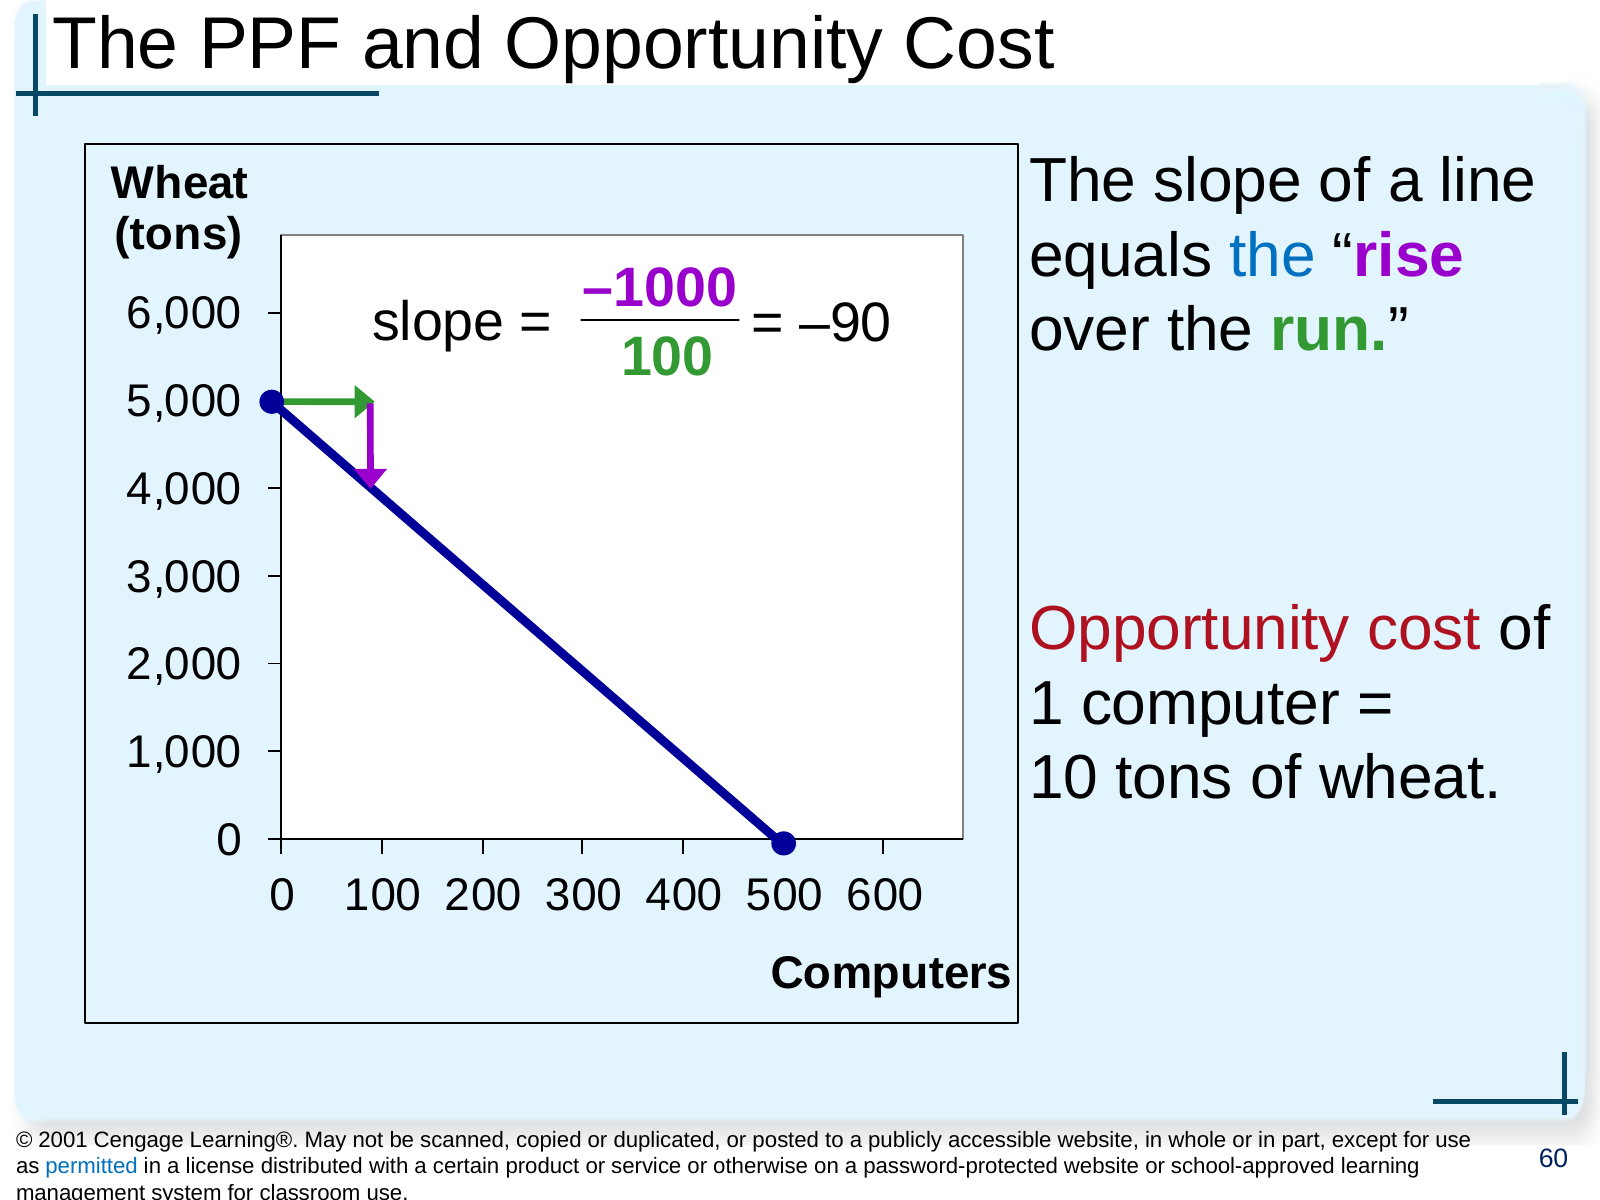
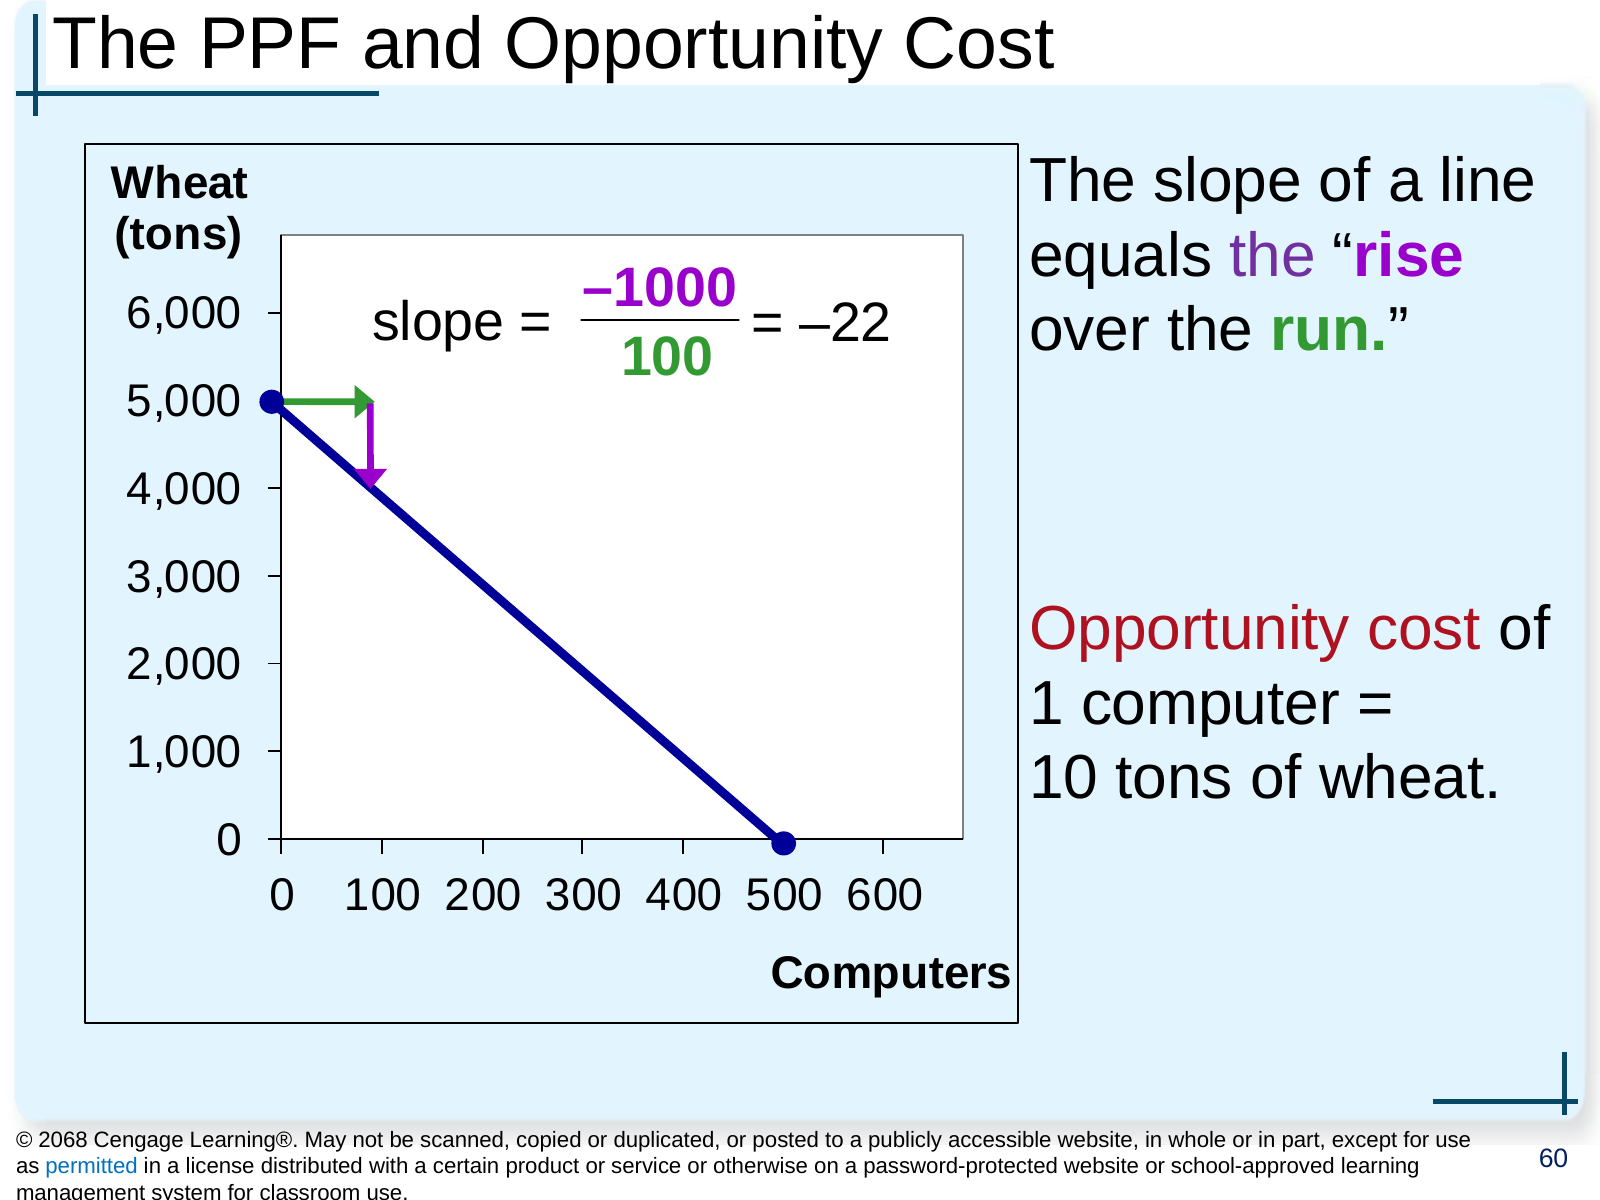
the colour: blue -> purple (1273, 255)
–90: –90 -> –22 (845, 323)
2001: 2001 -> 2068 (63, 1140)
